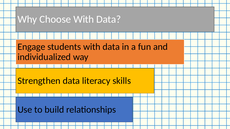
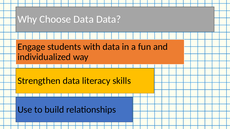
Choose With: With -> Data (84, 19)
